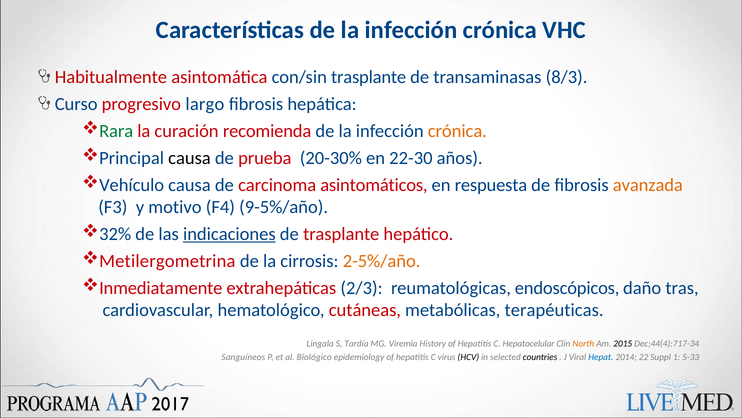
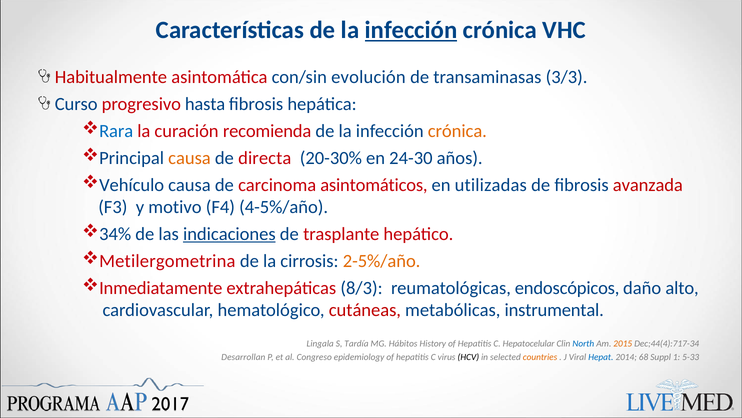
infección underline: none -> present (411, 30)
con/sin trasplante: trasplante -> evolución (368, 77)
8/3: 8/3 -> 3/3 (567, 77)
largo: largo -> hasta (205, 104)
Rara colour: green -> blue (116, 131)
causa colour: black -> orange (189, 158)
prueba: prueba -> directa (265, 158)
22-30: 22-30 -> 24-30 (411, 158)
respuesta: respuesta -> utilizadas (491, 185)
avanzada colour: orange -> red (648, 185)
9-5%/año: 9-5%/año -> 4-5%/año (284, 207)
32%: 32% -> 34% (115, 234)
2/3: 2/3 -> 8/3 (362, 288)
tras: tras -> alto (682, 288)
terapéuticas: terapéuticas -> instrumental (554, 310)
Viremia: Viremia -> Hábitos (403, 343)
North colour: orange -> blue (583, 343)
2015 colour: black -> orange (623, 343)
Sanguíneos: Sanguíneos -> Desarrollan (243, 356)
Biológico: Biológico -> Congreso (314, 356)
countries colour: black -> orange (540, 356)
22: 22 -> 68 (643, 356)
